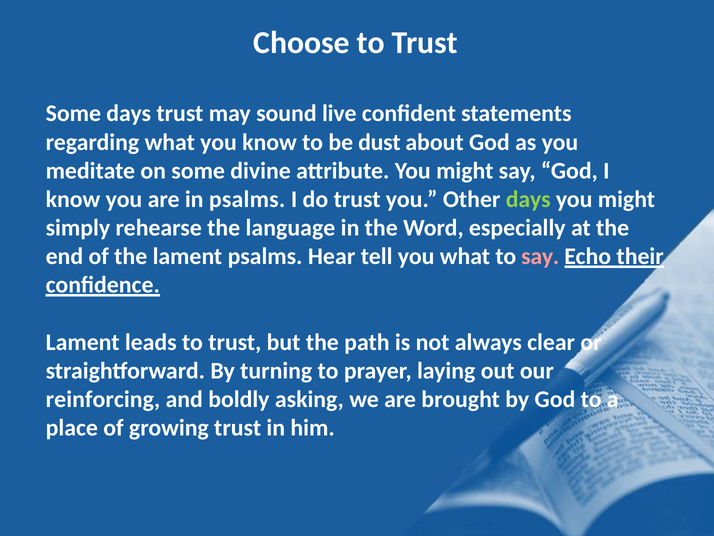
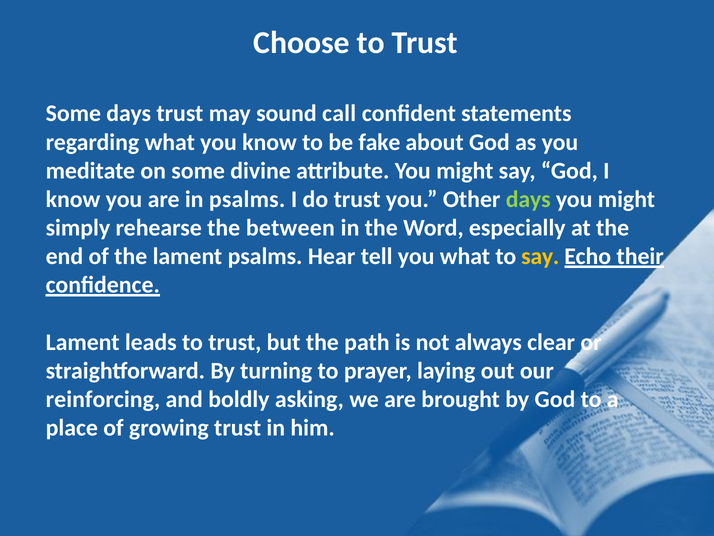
live: live -> call (339, 113)
dust: dust -> fake (379, 142)
language: language -> between (290, 228)
say colour: pink -> yellow (540, 256)
